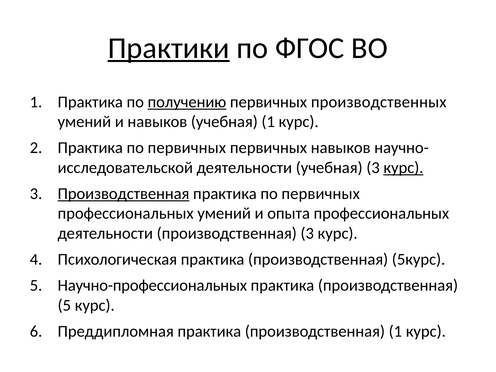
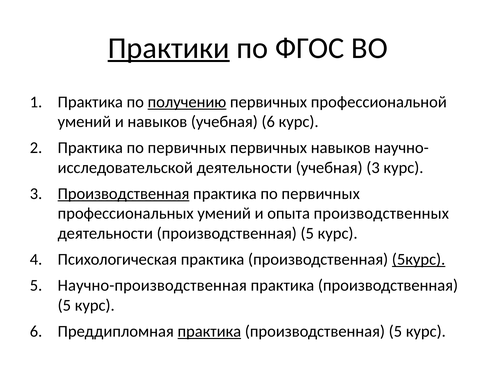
производственных: производственных -> профессиональной (379, 102)
учебная 1: 1 -> 6 (268, 122)
курс underline: present -> none (403, 168)
опыта профессиональных: профессиональных -> производственных (381, 214)
деятельности производственная 3: 3 -> 5 (307, 233)
5курс underline: none -> present (419, 259)
Научно-профессиональных: Научно-профессиональных -> Научно-производственная (152, 285)
практика underline: none -> present (209, 331)
1: 1 -> 5 (395, 331)
